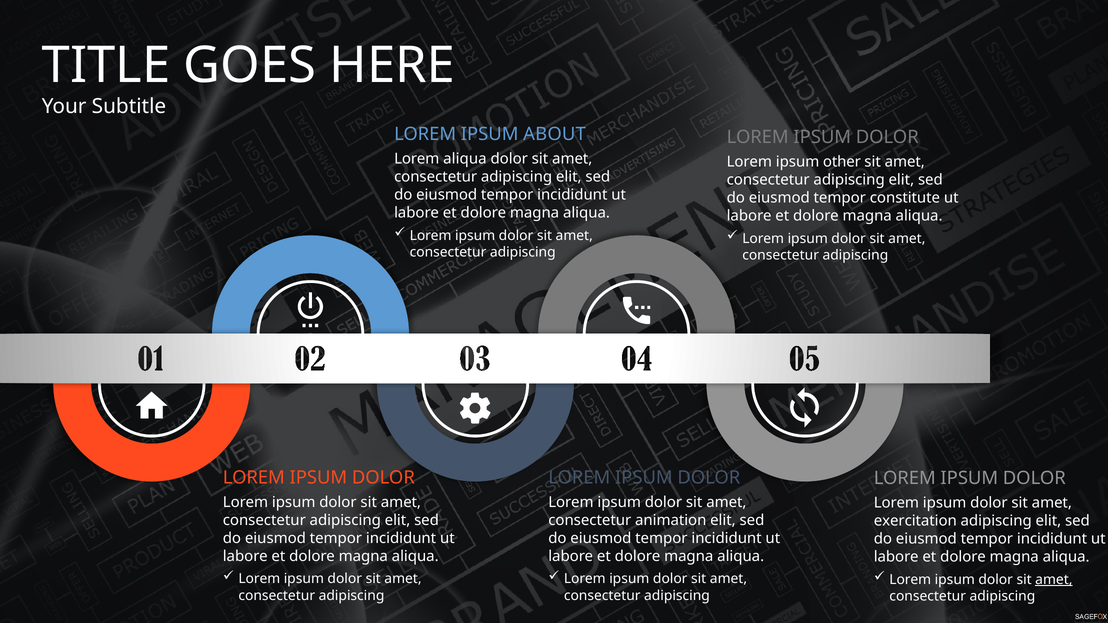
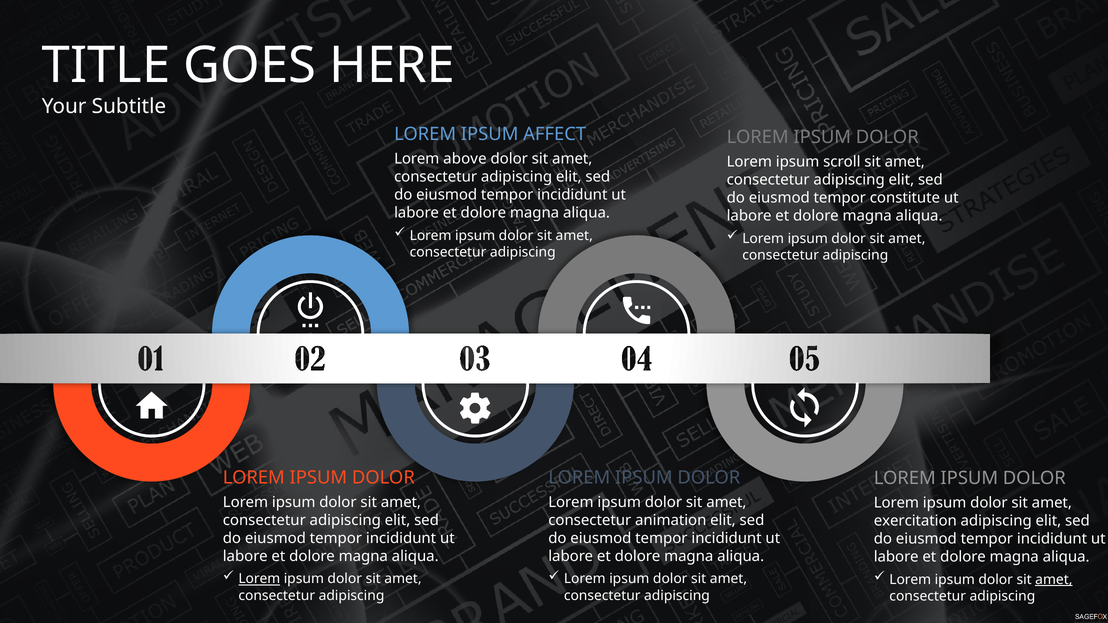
ABOUT: ABOUT -> AFFECT (555, 134)
Lorem aliqua: aliqua -> above (465, 159)
other: other -> scroll (842, 162)
Lorem underline: none -> present (259, 579)
